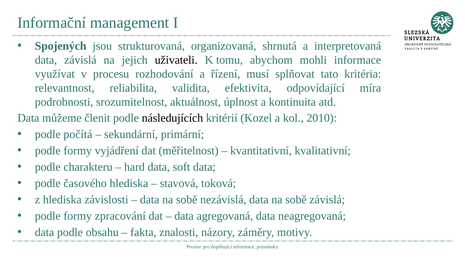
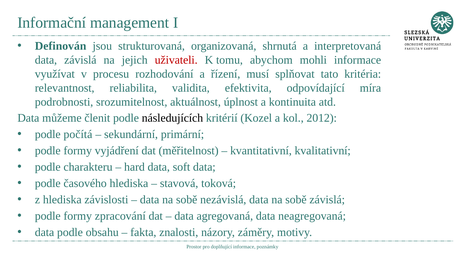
Spojených: Spojených -> Definován (61, 46)
uživateli colour: black -> red (176, 60)
2010: 2010 -> 2012 (322, 118)
